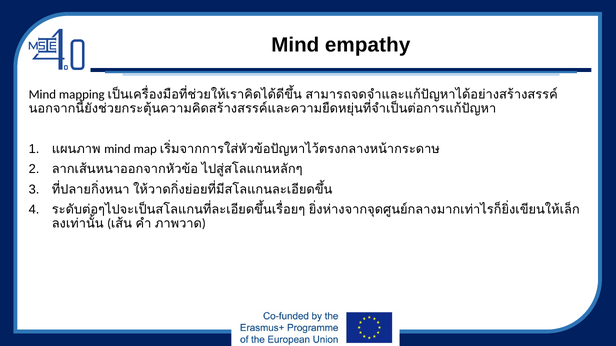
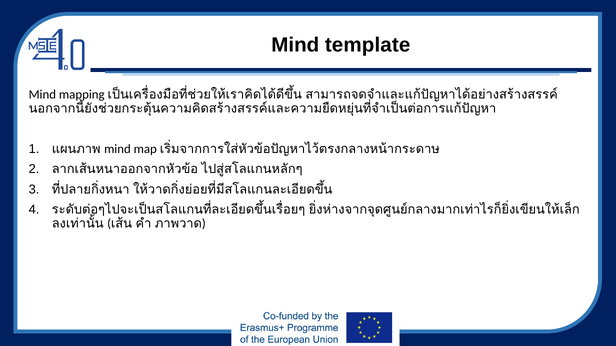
empathy: empathy -> template (368, 45)
